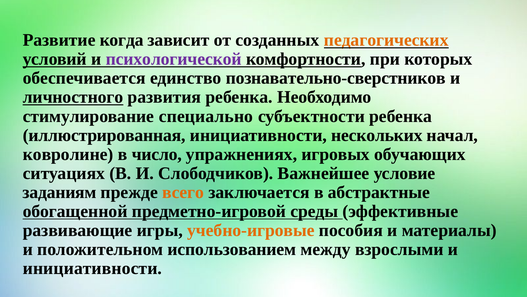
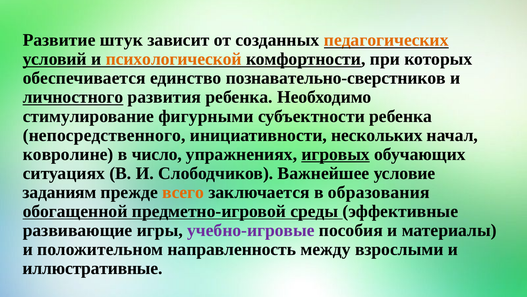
когда: когда -> штук (121, 40)
психологической colour: purple -> orange (174, 59)
специально: специально -> фигурными (206, 116)
иллюстрированная: иллюстрированная -> непосредственного (104, 135)
игровых underline: none -> present (336, 154)
абстрактные: абстрактные -> образования (379, 192)
учебно-игровые colour: orange -> purple (251, 230)
использованием: использованием -> направленность (232, 249)
инициативности: инициативности -> иллюстративные (93, 268)
